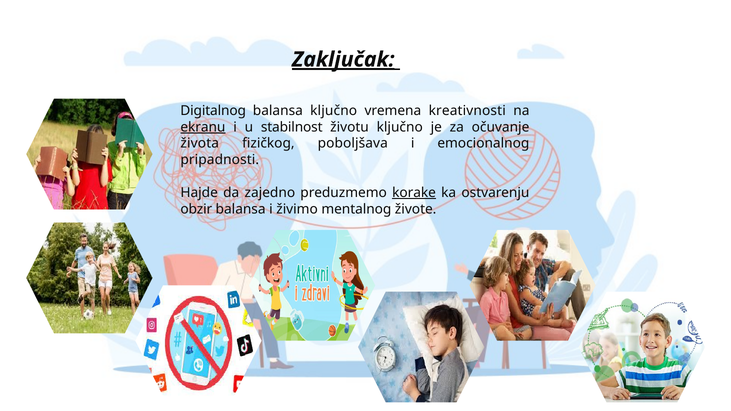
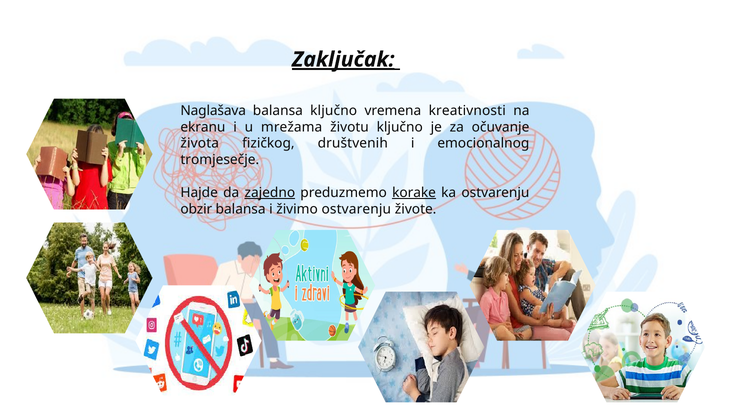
Digitalnog: Digitalnog -> Naglašava (213, 111)
ekranu underline: present -> none (203, 127)
stabilnost: stabilnost -> mrežama (292, 127)
poboljšava: poboljšava -> društvenih (353, 144)
pripadnosti: pripadnosti -> tromjesečje (220, 160)
zajedno underline: none -> present (270, 193)
živimo mentalnog: mentalnog -> ostvarenju (356, 209)
